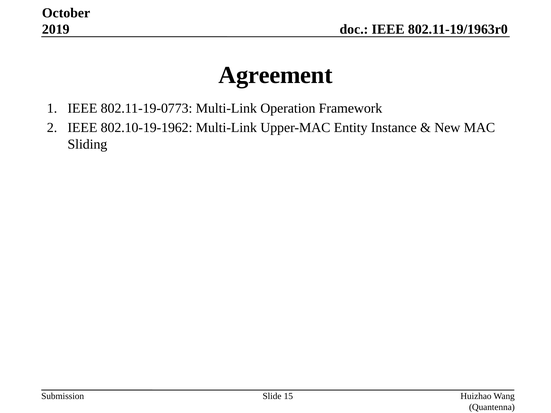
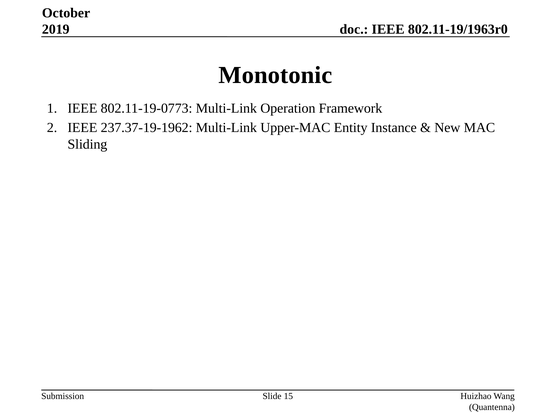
Agreement: Agreement -> Monotonic (275, 75)
802.10-19-1962: 802.10-19-1962 -> 237.37-19-1962 (147, 128)
